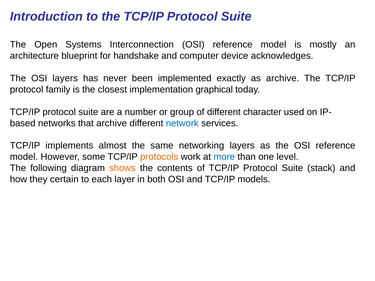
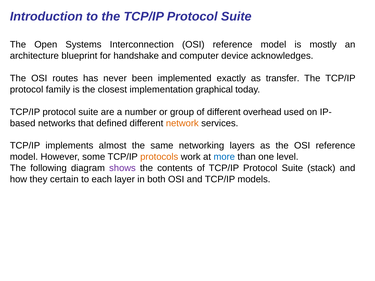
OSI layers: layers -> routes (65, 78)
as archive: archive -> transfer (283, 78)
character: character -> overhead (262, 112)
that archive: archive -> defined (112, 123)
network colour: blue -> orange (182, 123)
shows colour: orange -> purple (122, 168)
